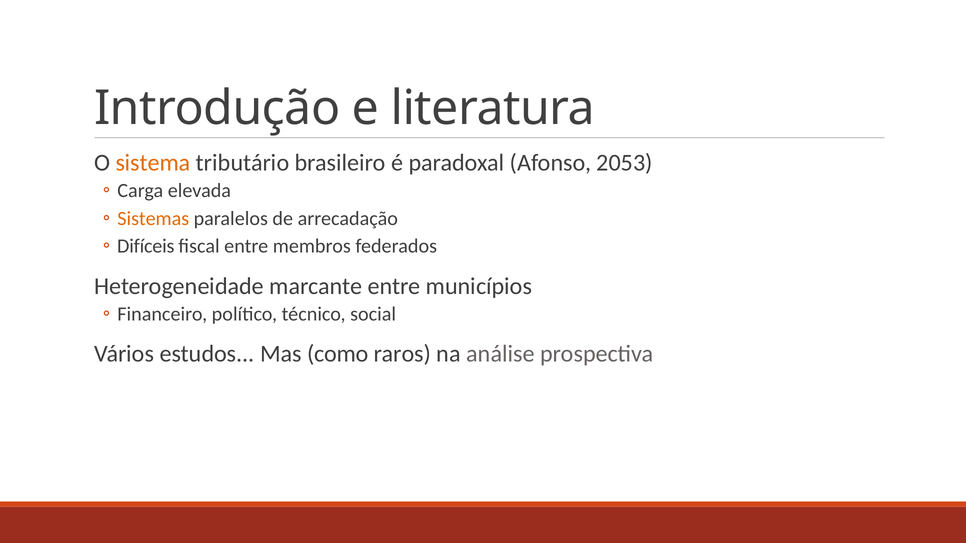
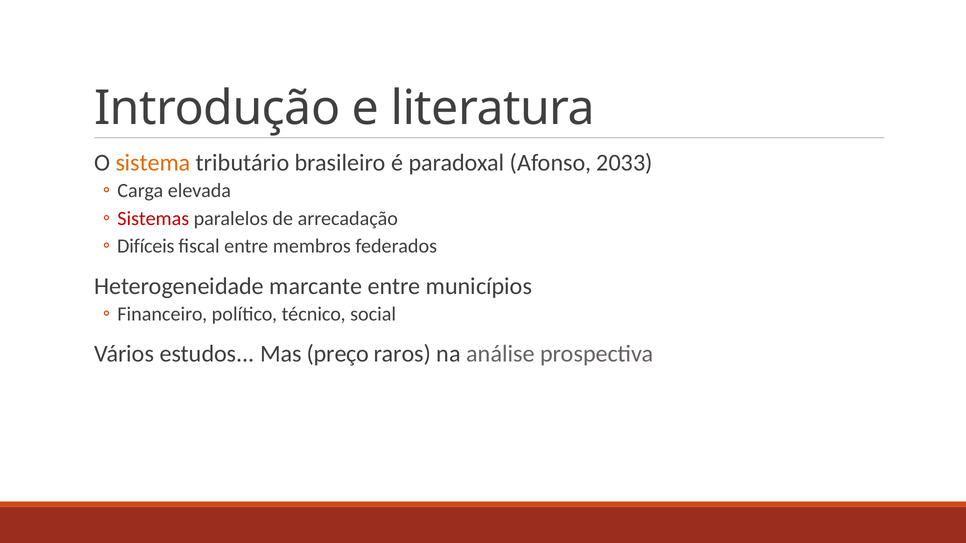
2053: 2053 -> 2033 (625, 163)
Sistemas colour: orange -> red (153, 219)
como: como -> preço (338, 354)
